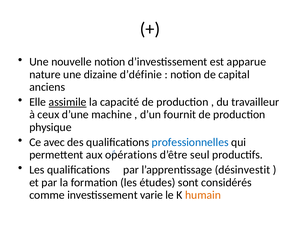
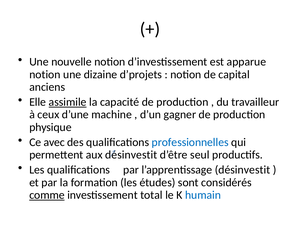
nature: nature -> notion (45, 74)
d’définie: d’définie -> d’projets (141, 74)
fournit: fournit -> gagner (180, 115)
aux opérations: opérations -> désinvestit (131, 155)
comme underline: none -> present (47, 195)
varie: varie -> total (151, 195)
humain colour: orange -> blue (203, 195)
